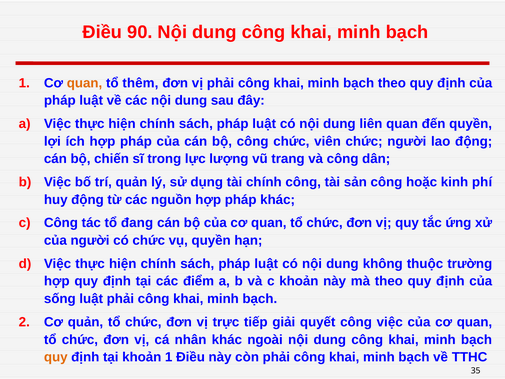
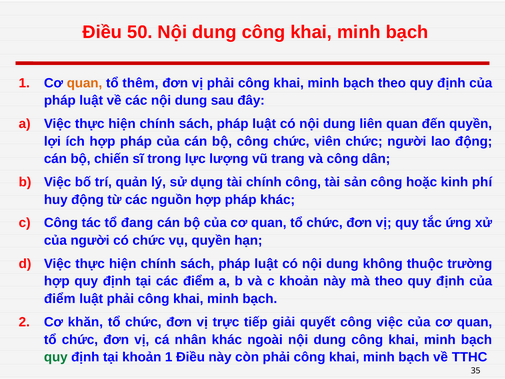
90: 90 -> 50 (140, 32)
sống: sống -> điểm (60, 299)
Cơ quản: quản -> khăn (85, 322)
quy colour: orange -> green (56, 357)
